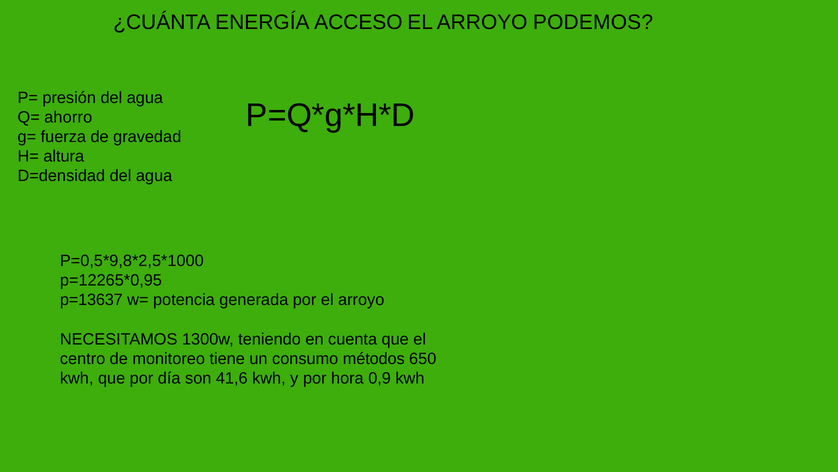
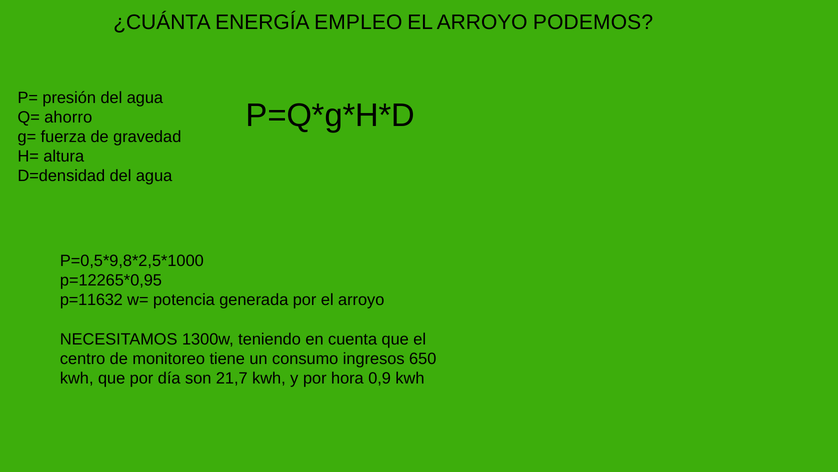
ACCESO: ACCESO -> EMPLEO (358, 22)
p=13637: p=13637 -> p=11632 (91, 300)
métodos: métodos -> ingresos (374, 358)
41,6: 41,6 -> 21,7 (232, 378)
